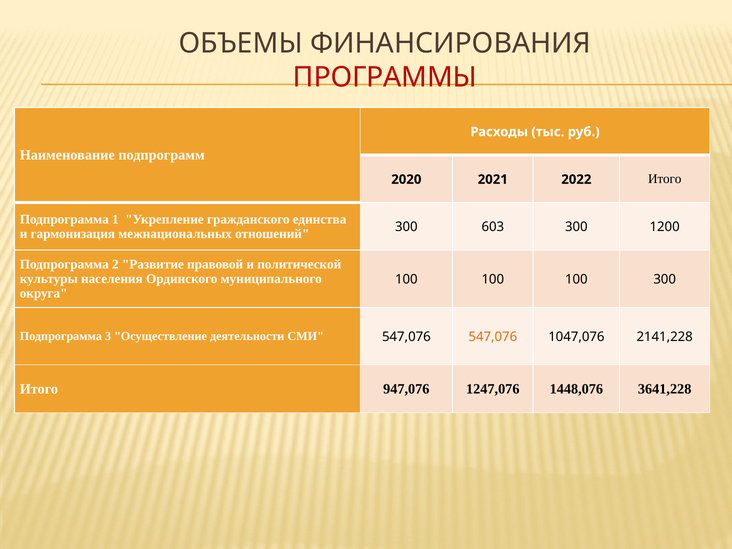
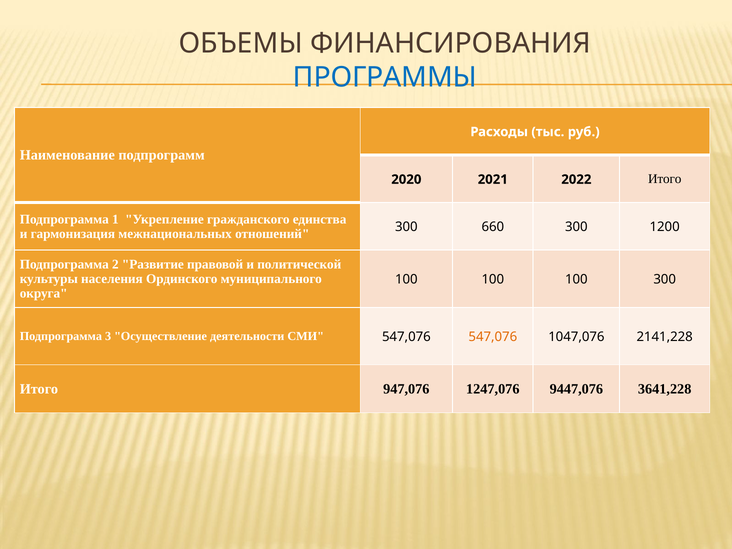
ПРОГРАММЫ colour: red -> blue (385, 77)
603: 603 -> 660 (493, 227)
1448,076: 1448,076 -> 9447,076 (576, 389)
